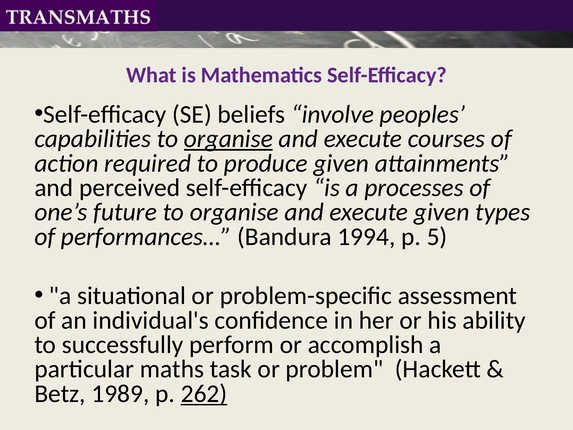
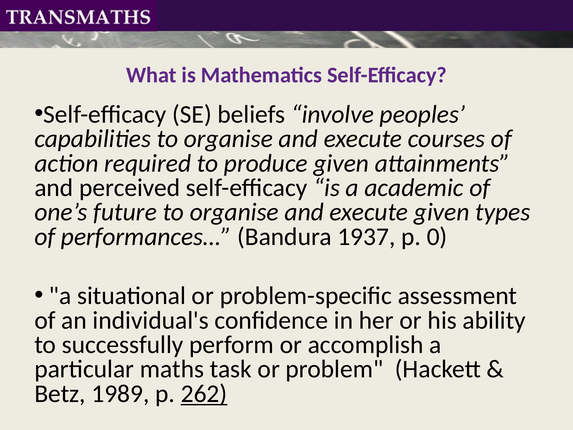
organise underline: present -> none (228, 139)
processes: processes -> academic (414, 188)
1994: 1994 -> 1937 (366, 237)
5: 5 -> 0 (437, 237)
